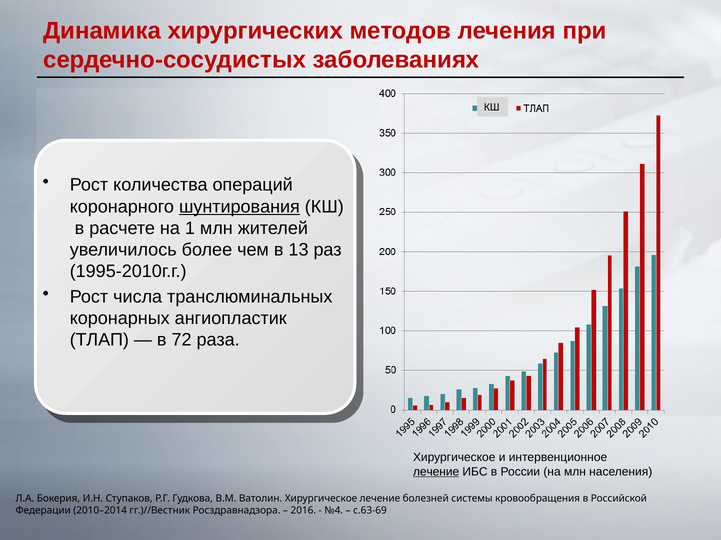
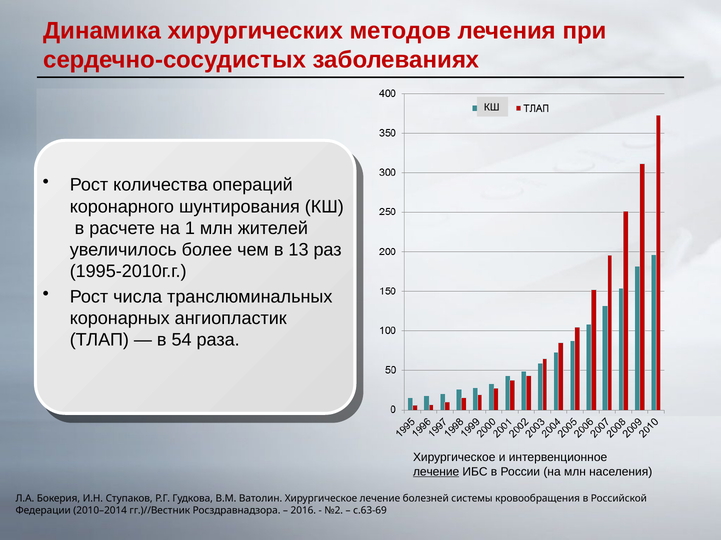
шунтирования underline: present -> none (239, 207)
72: 72 -> 54 (182, 340)
№4: №4 -> №2 (334, 511)
